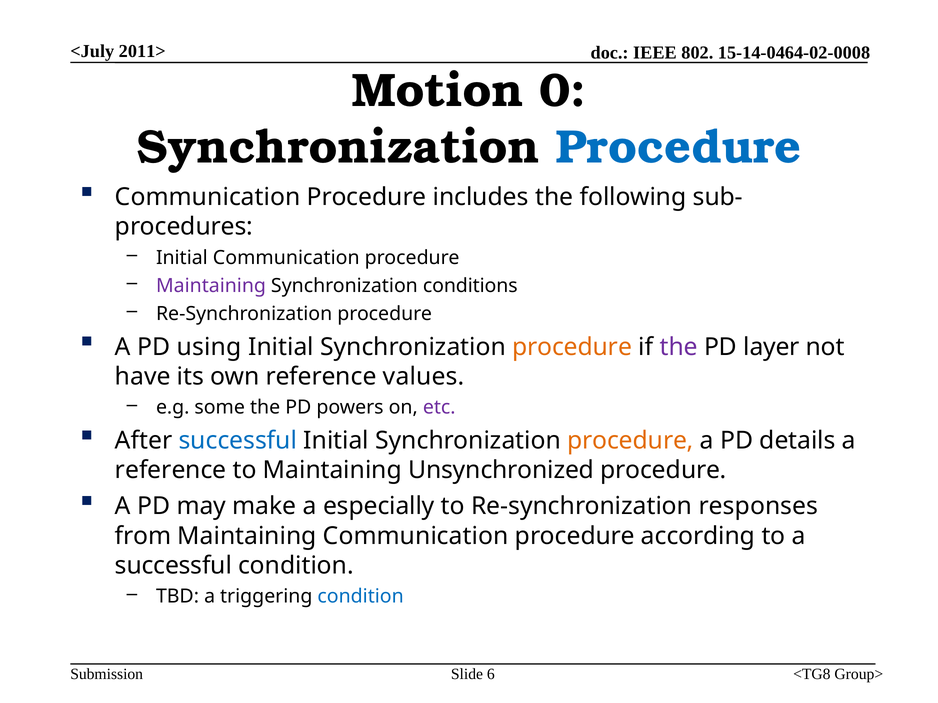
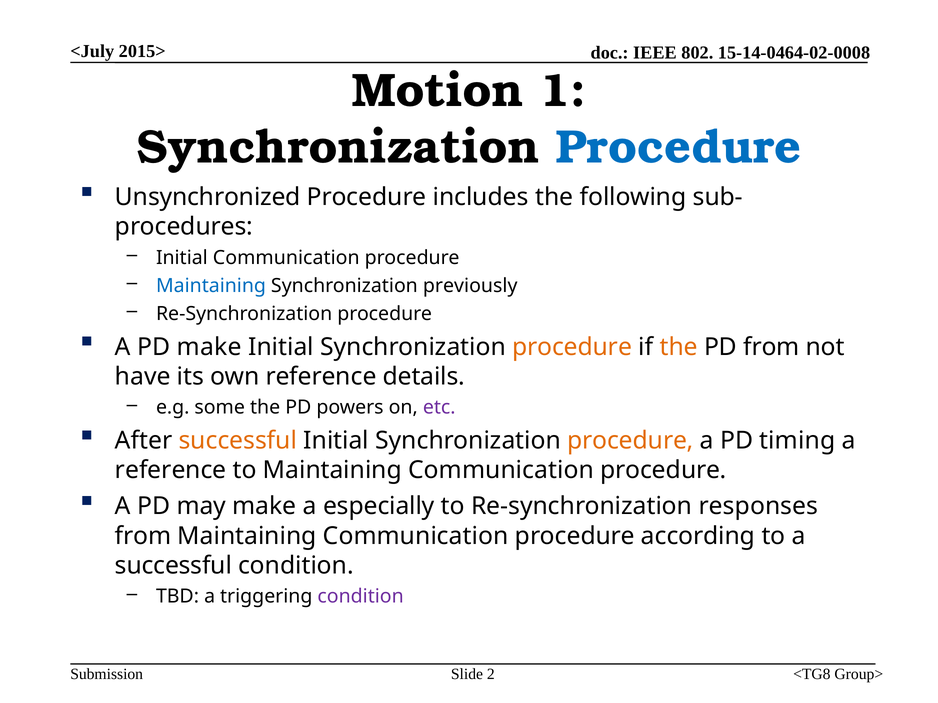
2011>: 2011> -> 2015> (142, 51)
0: 0 -> 1 (563, 91)
Communication: Communication -> Unsynchronized (208, 197)
Maintaining colour: purple -> blue (211, 286)
conditions: conditions -> previously (470, 286)
PD using: using -> make (209, 347)
the colour: purple -> orange (679, 347)
PD layer: layer -> from (772, 347)
values: values -> details (424, 377)
successful colour: blue -> orange (238, 441)
details: details -> timing (797, 441)
to Maintaining Unsynchronized: Unsynchronized -> Communication (501, 471)
condition colour: blue -> purple (361, 597)
6: 6 -> 2 (491, 675)
